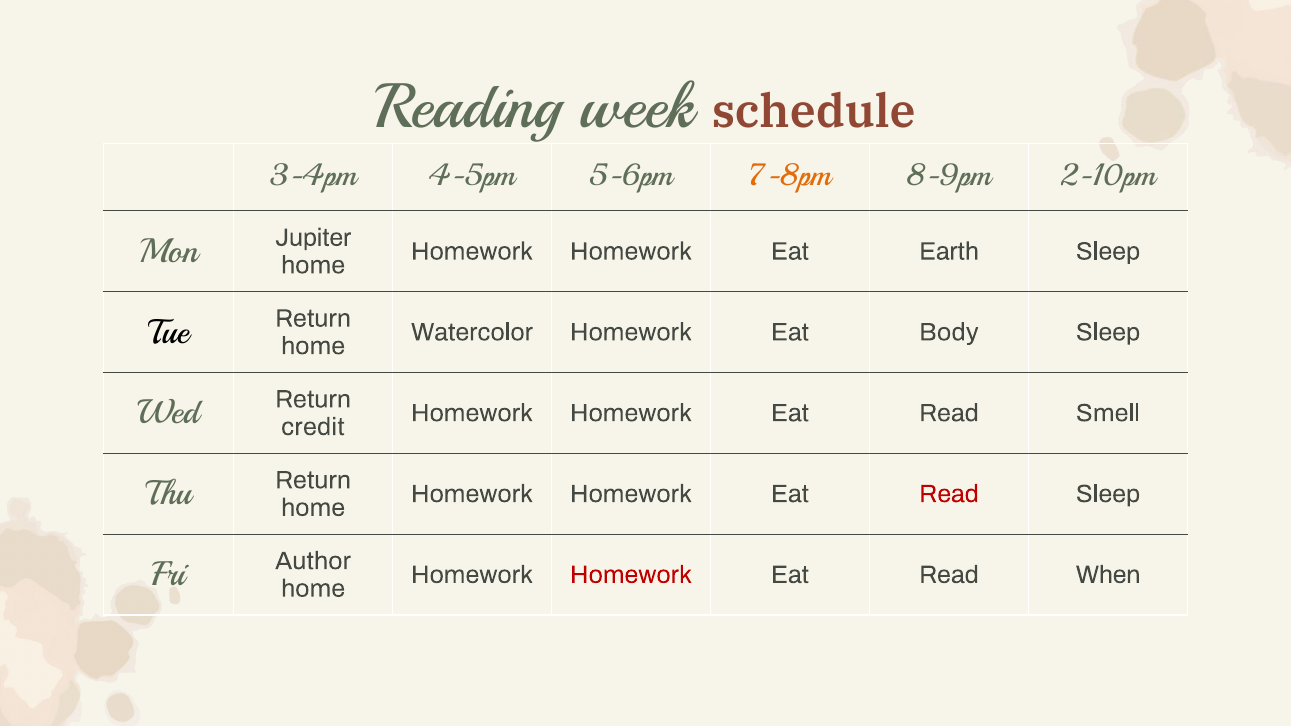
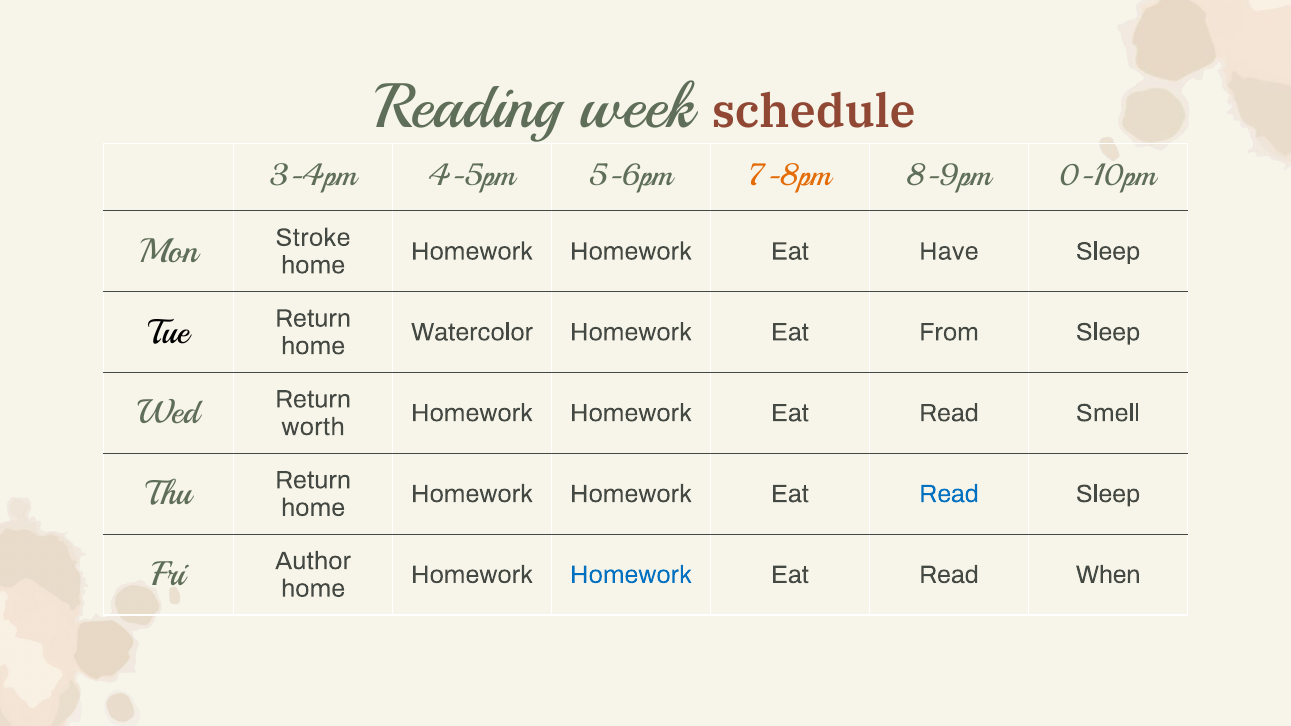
2-10pm: 2-10pm -> 0-10pm (1108, 175)
Jupiter: Jupiter -> Stroke (313, 238)
Earth: Earth -> Have (949, 251)
Body: Body -> From (949, 332)
credit: credit -> worth (313, 427)
Read colour: red -> blue (949, 494)
Homework colour: red -> blue (631, 575)
